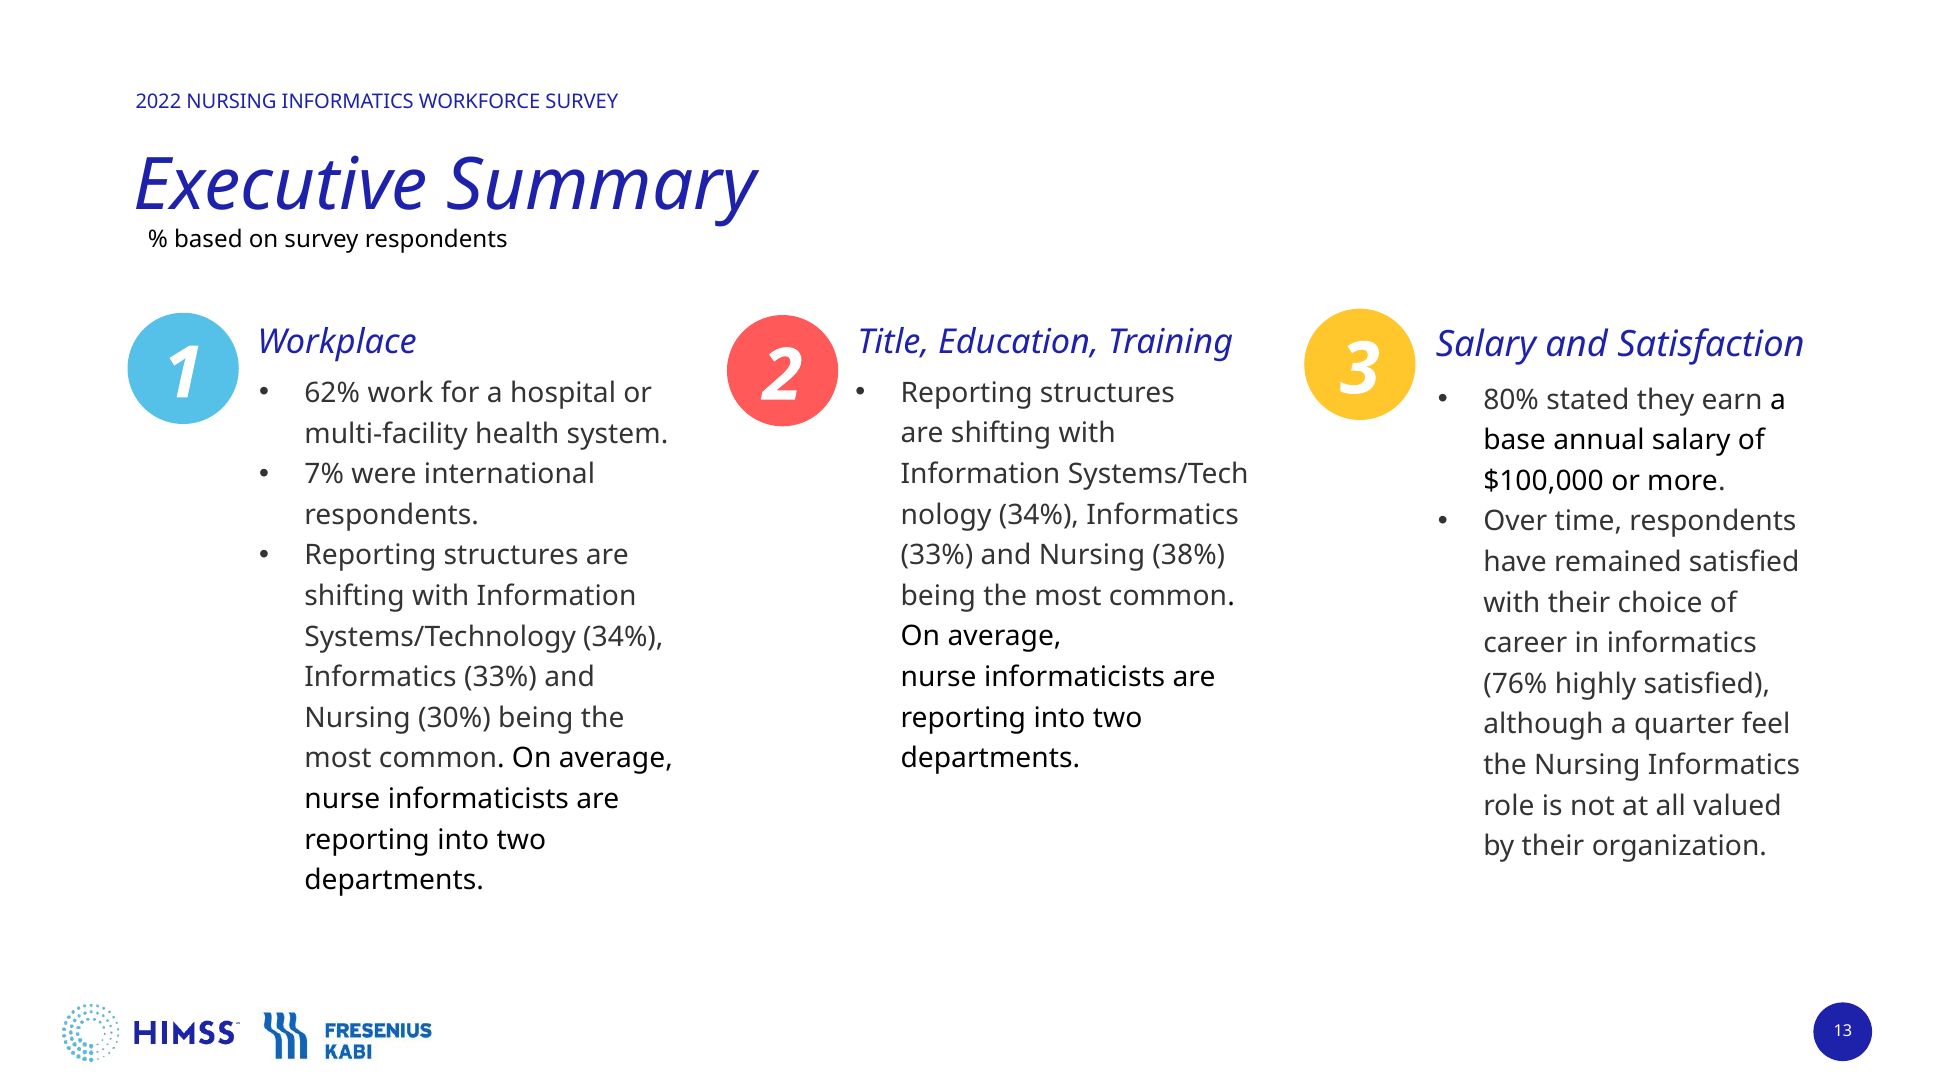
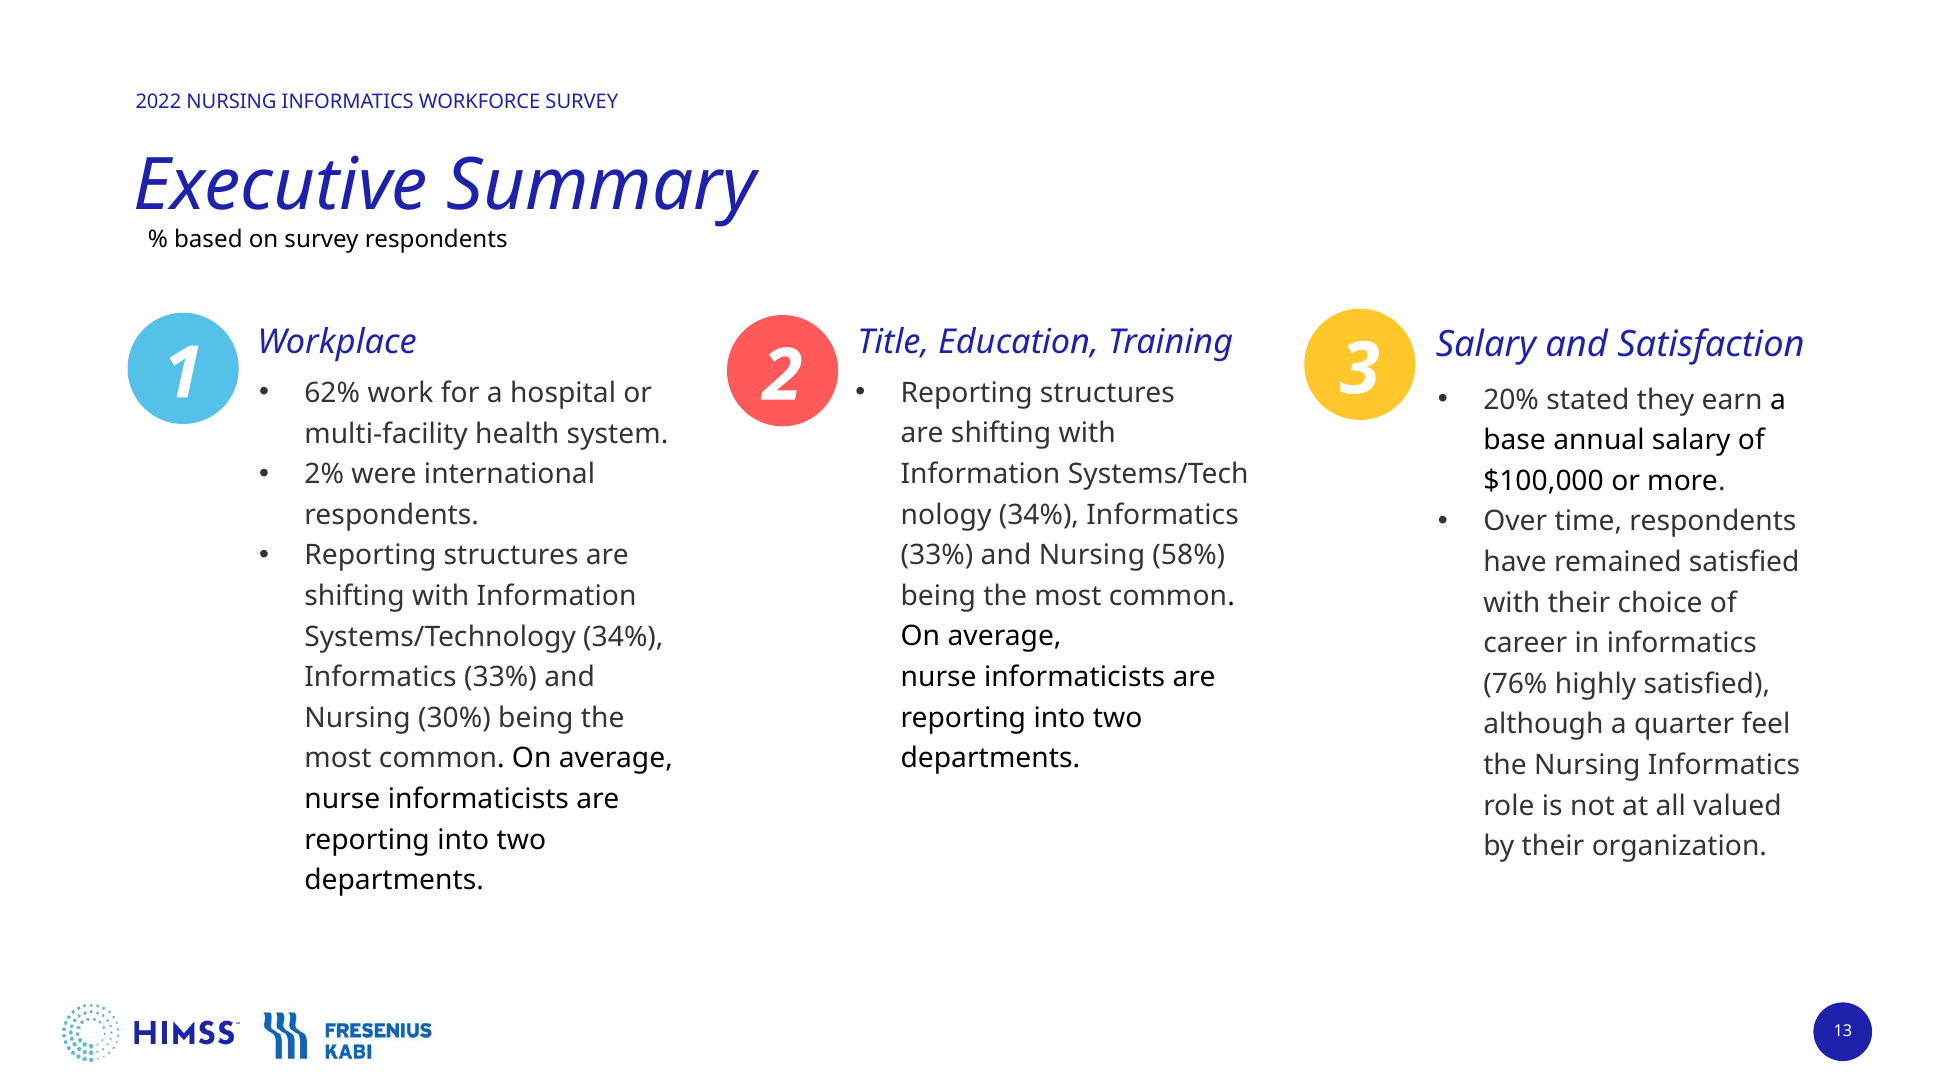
80%: 80% -> 20% (1511, 400)
7%: 7% -> 2% (324, 474)
38%: 38% -> 58% (1189, 555)
